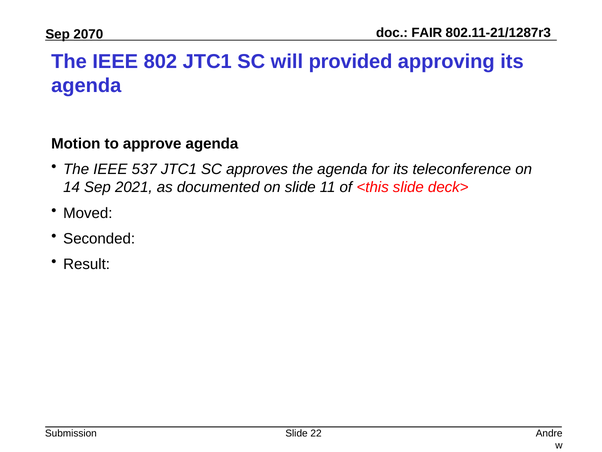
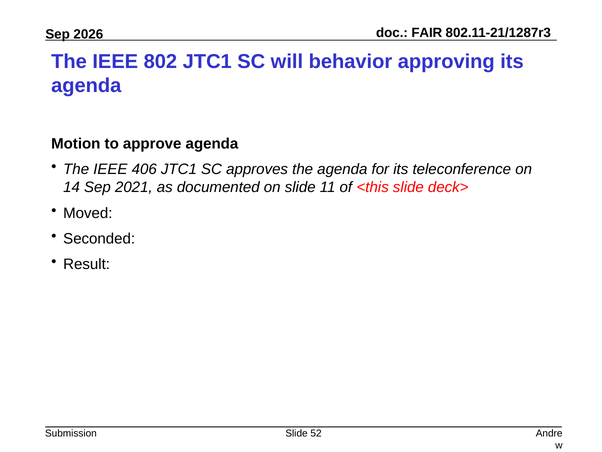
2070: 2070 -> 2026 (88, 34)
provided: provided -> behavior (350, 62)
537: 537 -> 406 (144, 169)
22: 22 -> 52 (316, 433)
